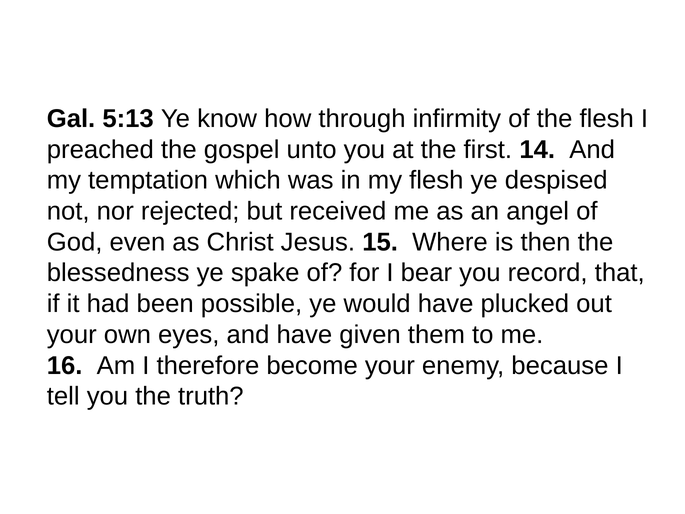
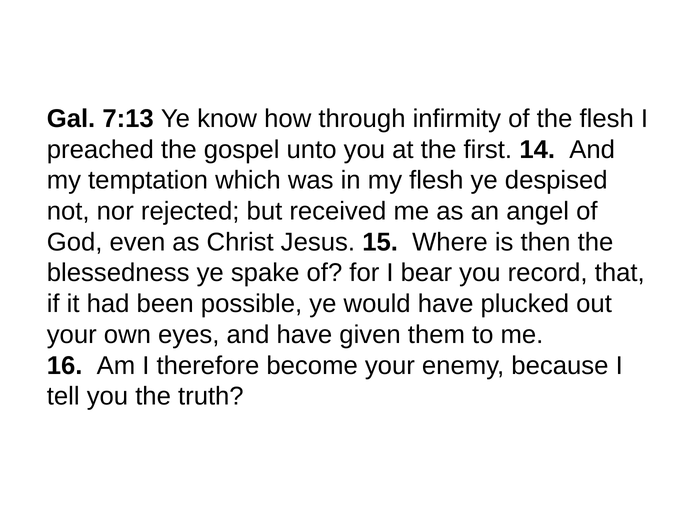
5:13: 5:13 -> 7:13 (128, 119)
